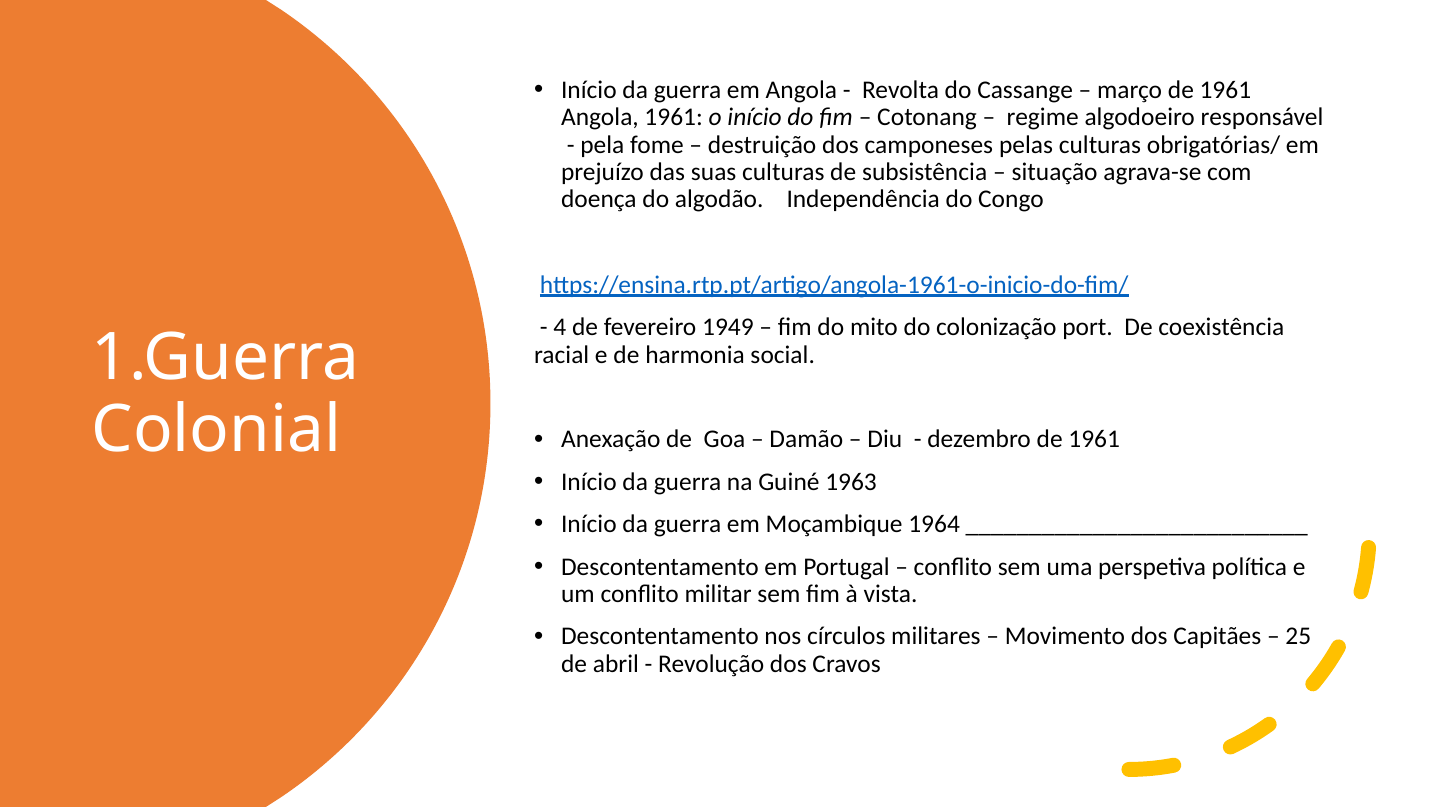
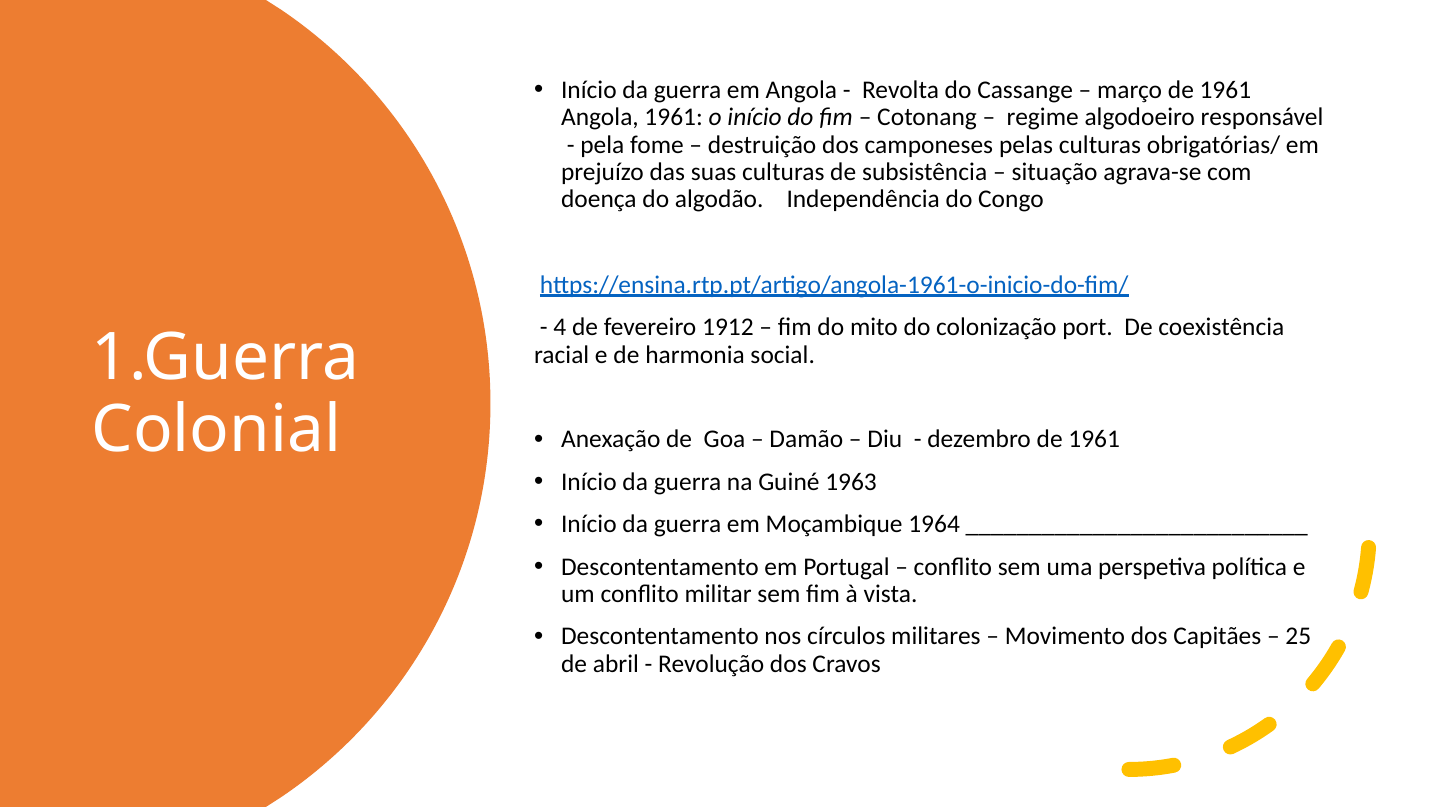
1949: 1949 -> 1912 (728, 327)
